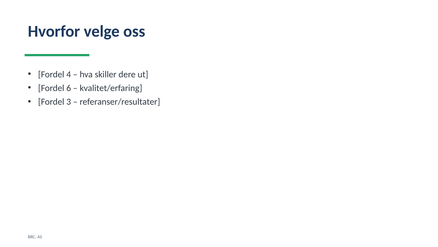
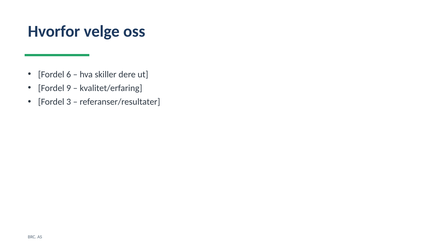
4: 4 -> 6 (69, 74)
6: 6 -> 9 (69, 88)
